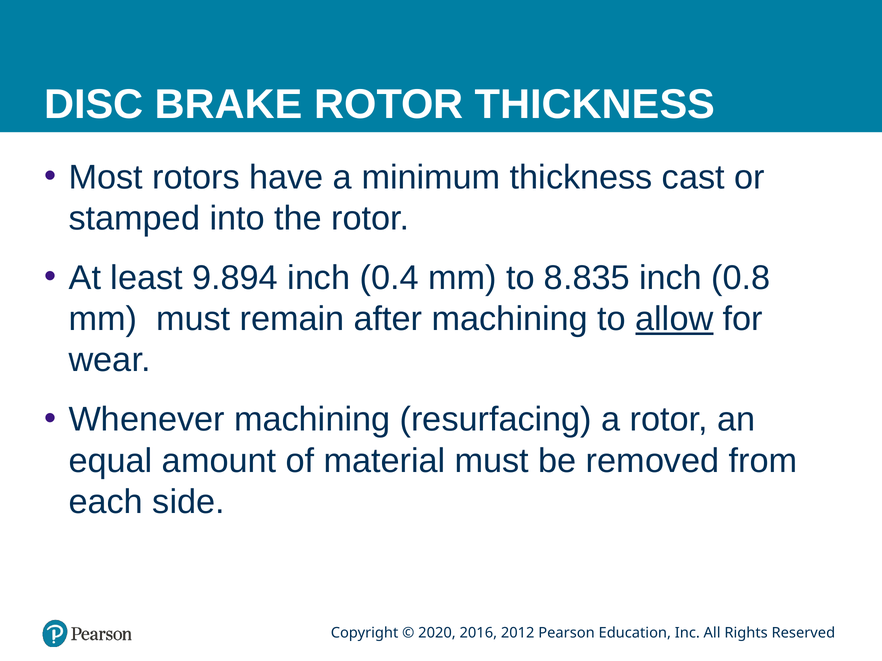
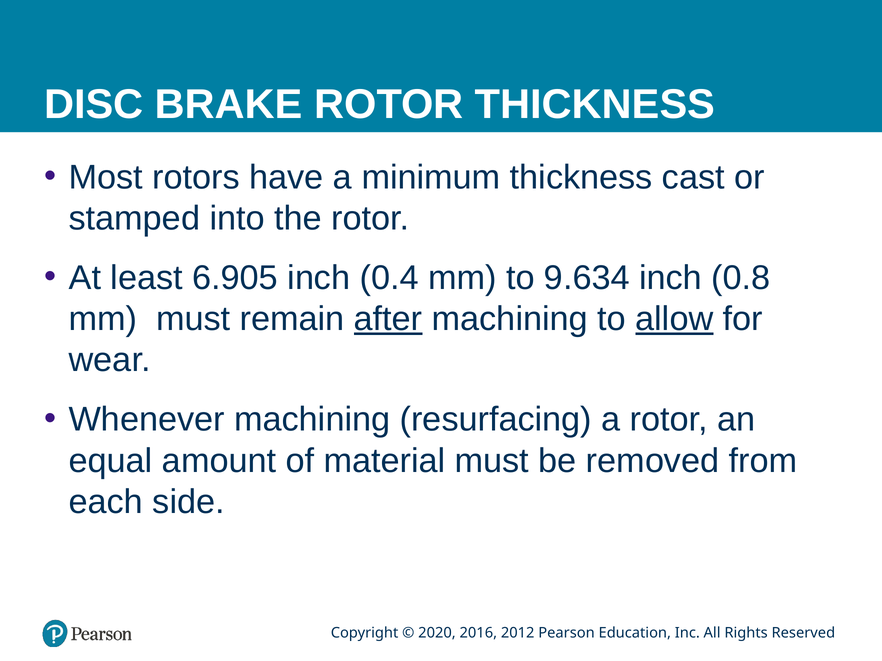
9.894: 9.894 -> 6.905 (235, 278)
8.835: 8.835 -> 9.634 (587, 278)
after underline: none -> present (388, 319)
